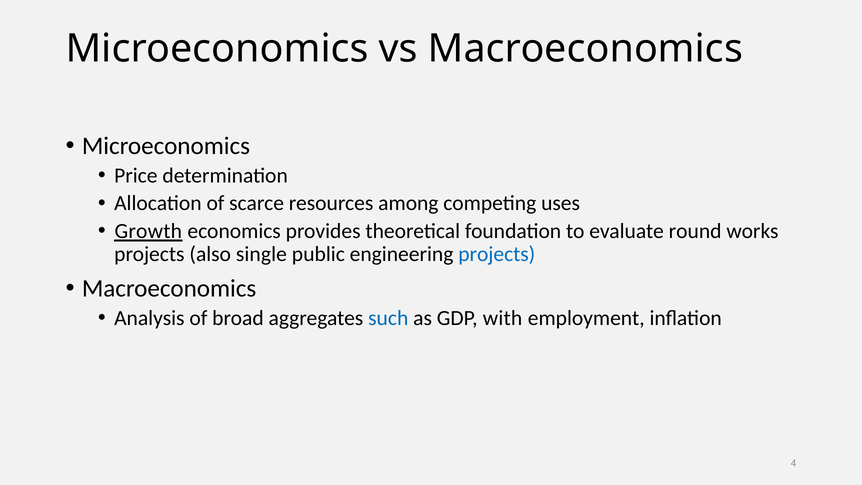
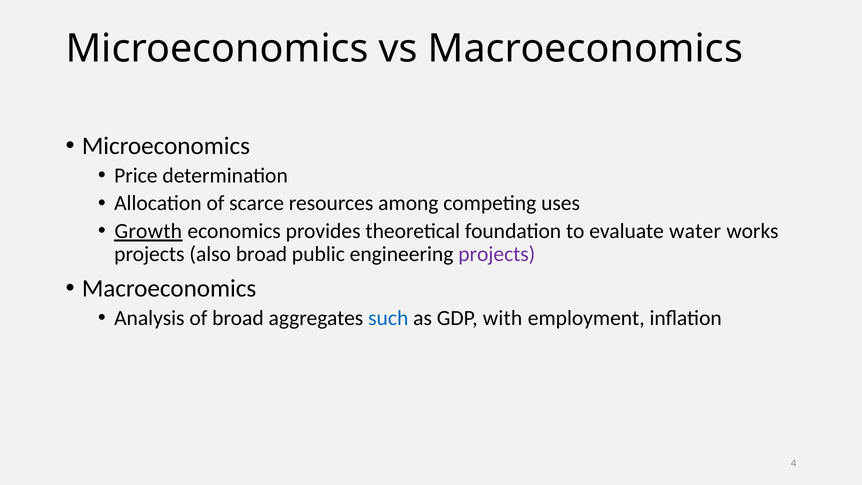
round: round -> water (695, 231)
also single: single -> broad (262, 254)
projects colour: blue -> purple (497, 254)
